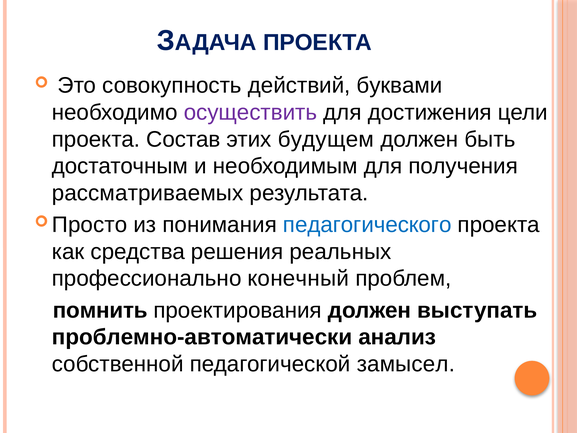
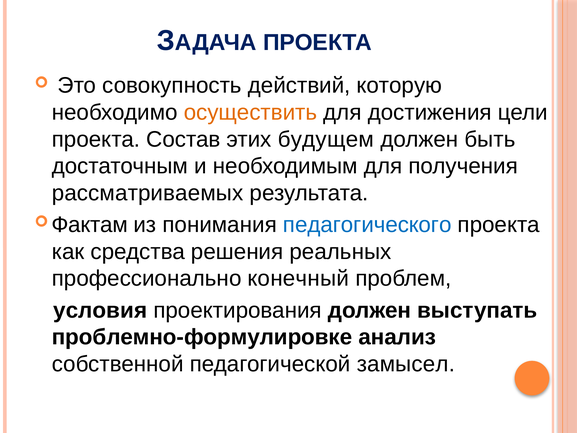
буквами: буквами -> которую (399, 85)
осуществить colour: purple -> orange (250, 112)
Просто: Просто -> Фактам (90, 225)
помнить: помнить -> условия (100, 310)
проблемно-автоматически: проблемно-автоматически -> проблемно-формулировке (202, 337)
